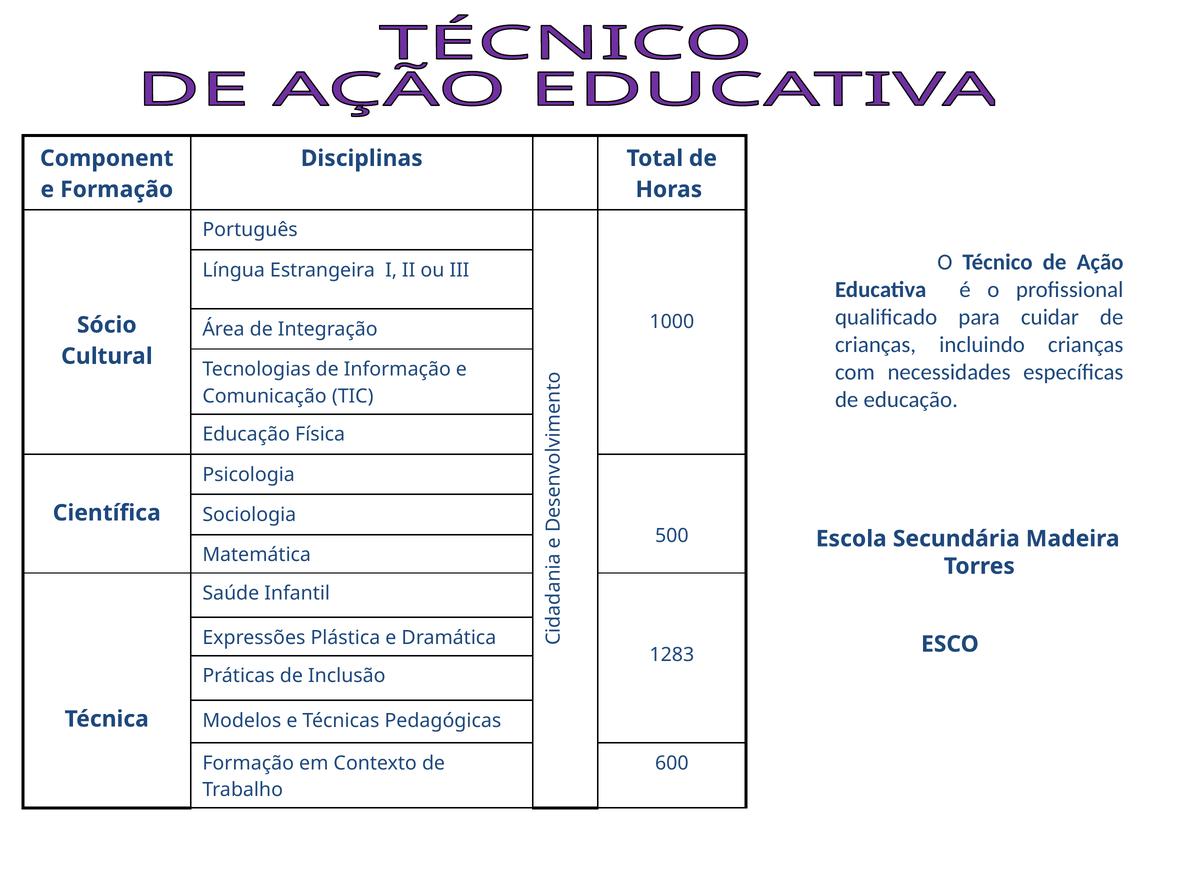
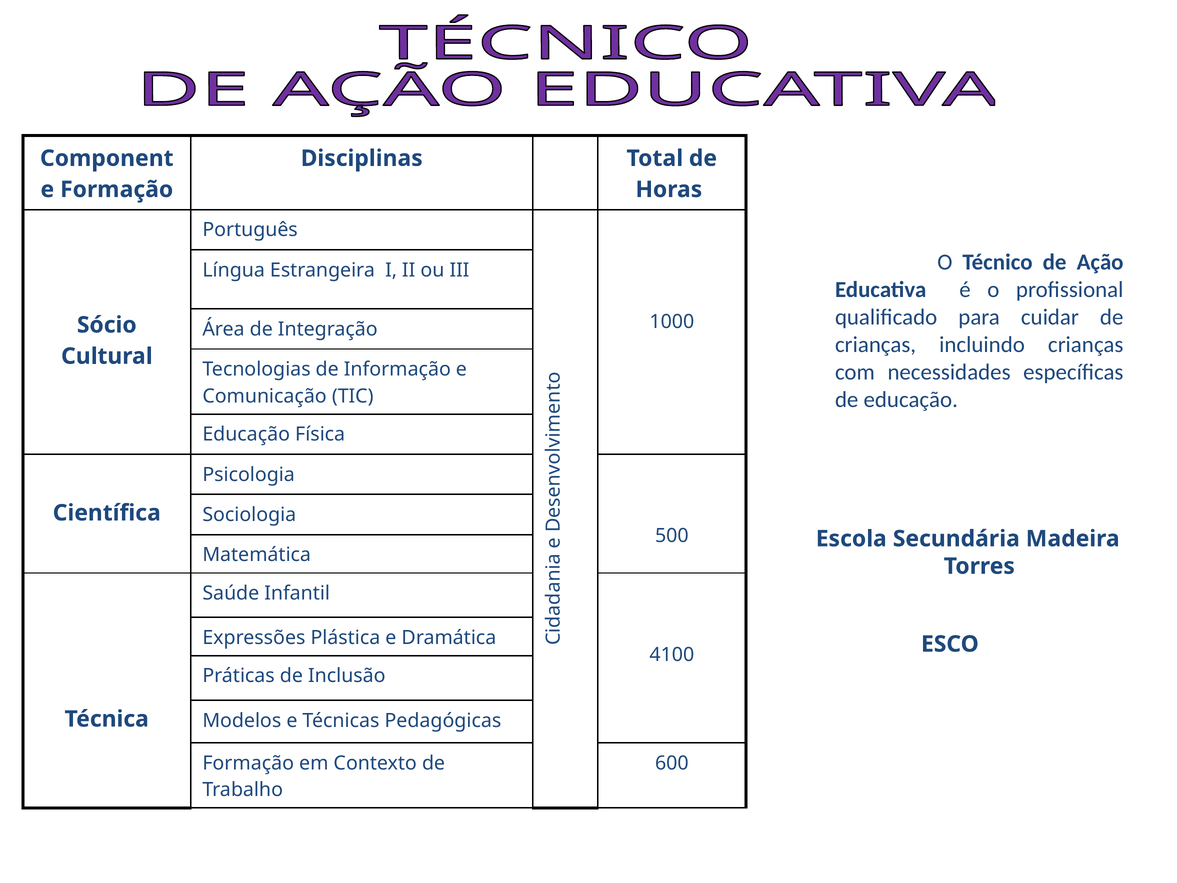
1283: 1283 -> 4100 (672, 655)
